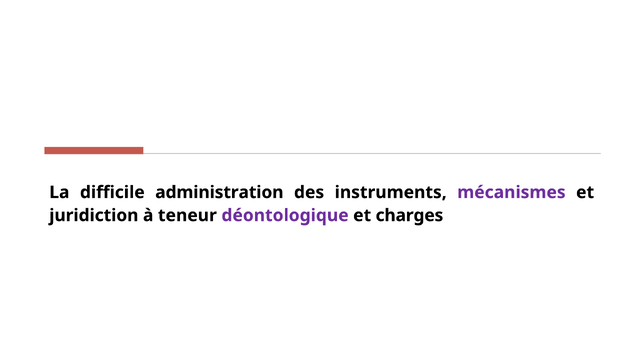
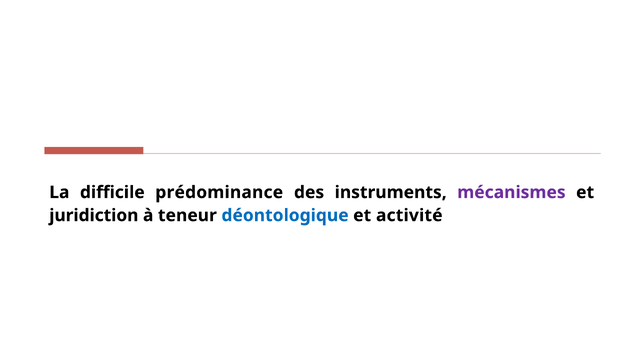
administration: administration -> prédominance (219, 193)
déontologique colour: purple -> blue (285, 216)
charges: charges -> activité (409, 216)
